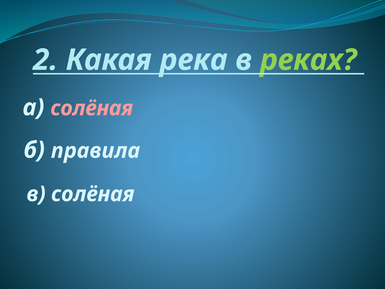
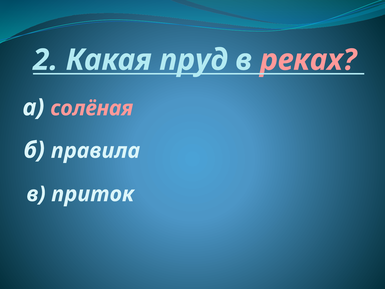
река: река -> пруд (194, 60)
реках colour: light green -> pink (308, 60)
в солёная: солёная -> приток (93, 194)
